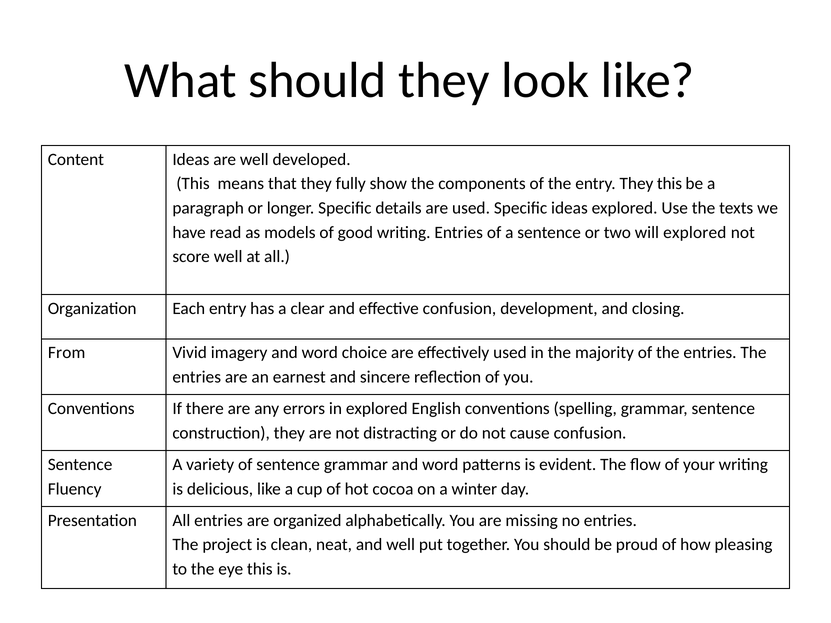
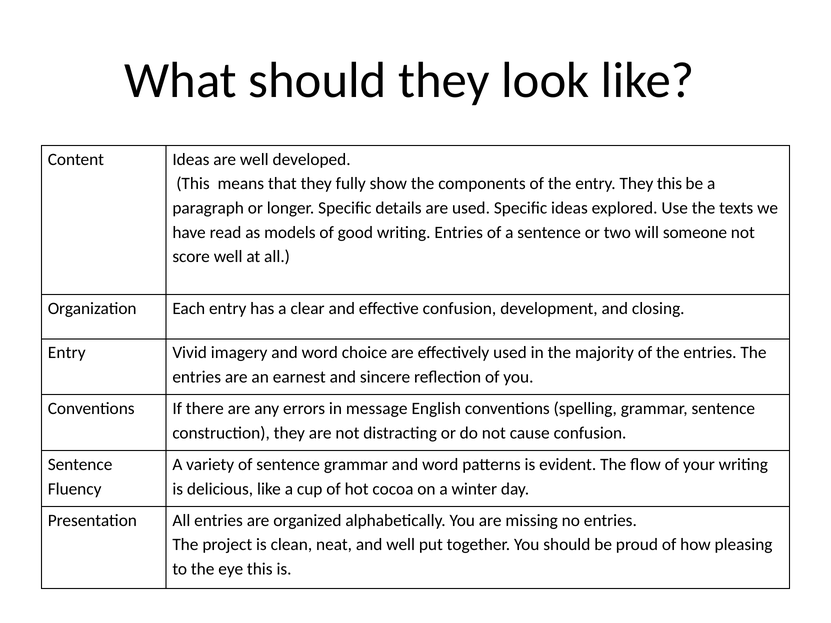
will explored: explored -> someone (695, 232)
From: From -> Entry (67, 353)
in explored: explored -> message (377, 409)
